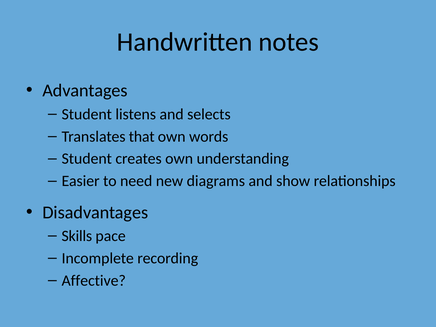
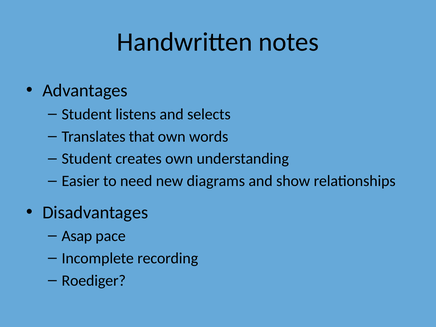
Skills: Skills -> Asap (77, 236)
Affective: Affective -> Roediger (94, 280)
